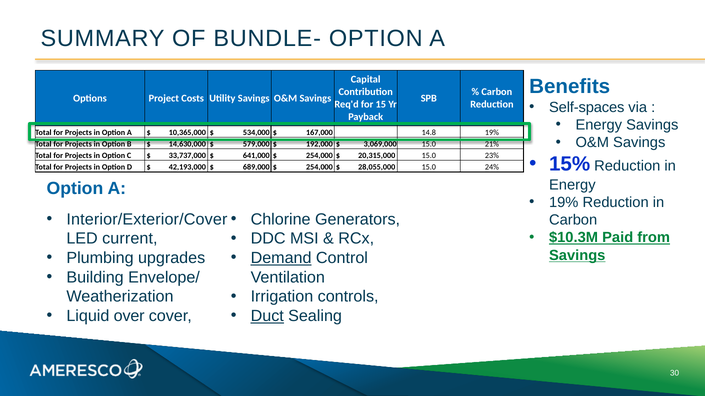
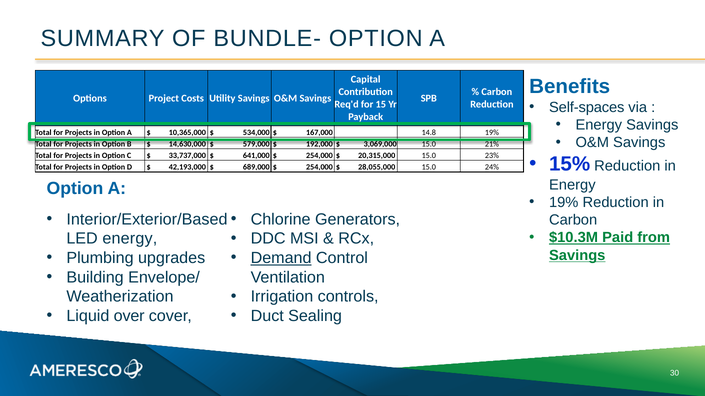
Interior/Exterior/Cover: Interior/Exterior/Cover -> Interior/Exterior/Based (147, 220)
LED current: current -> energy (130, 239)
Duct underline: present -> none (267, 316)
